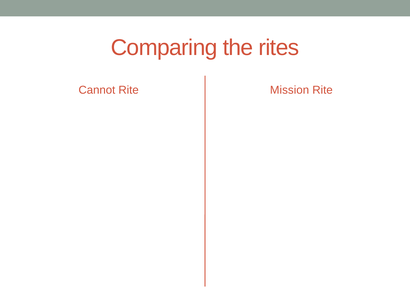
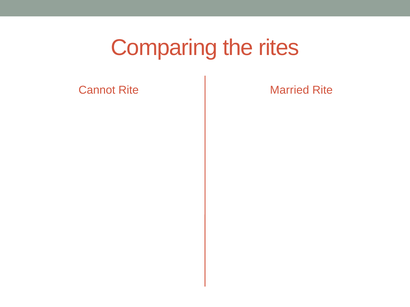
Mission: Mission -> Married (290, 90)
